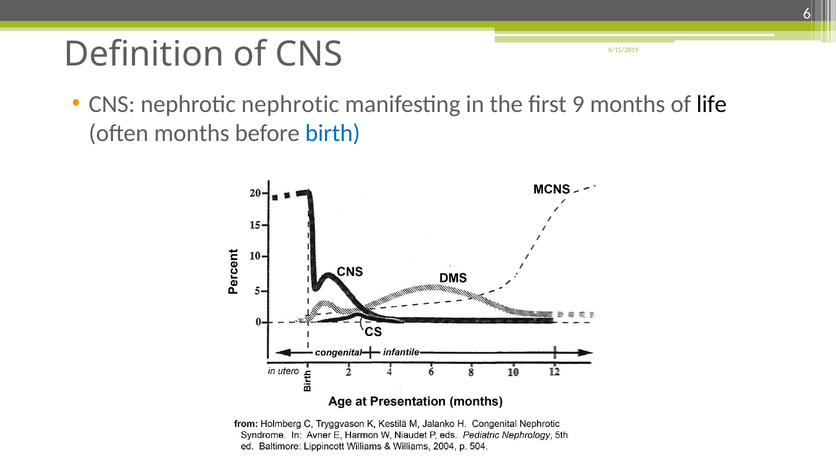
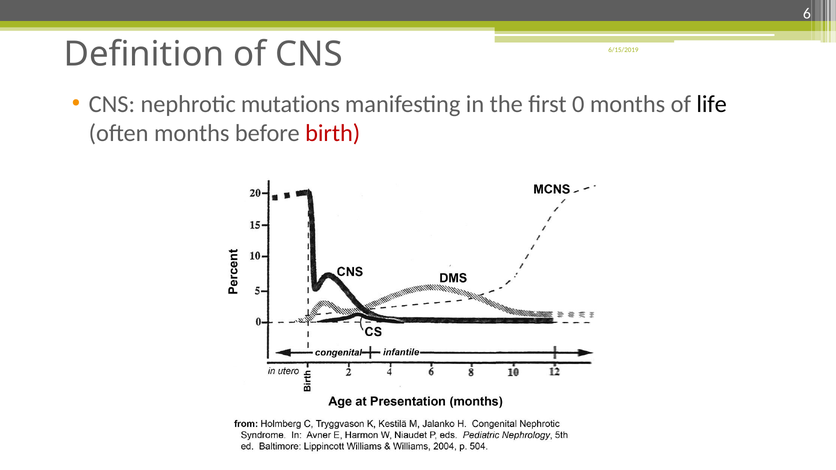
nephrotic nephrotic: nephrotic -> mutations (290, 104)
9: 9 -> 0 (578, 104)
birth colour: blue -> red (333, 134)
